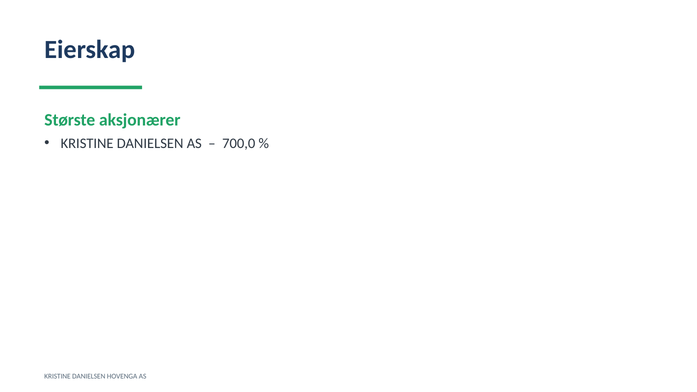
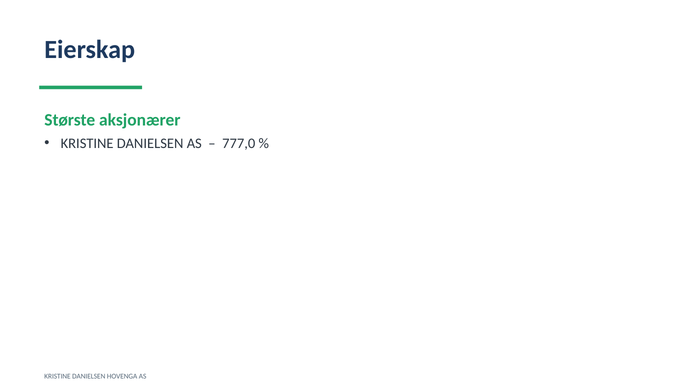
700,0: 700,0 -> 777,0 (239, 143)
